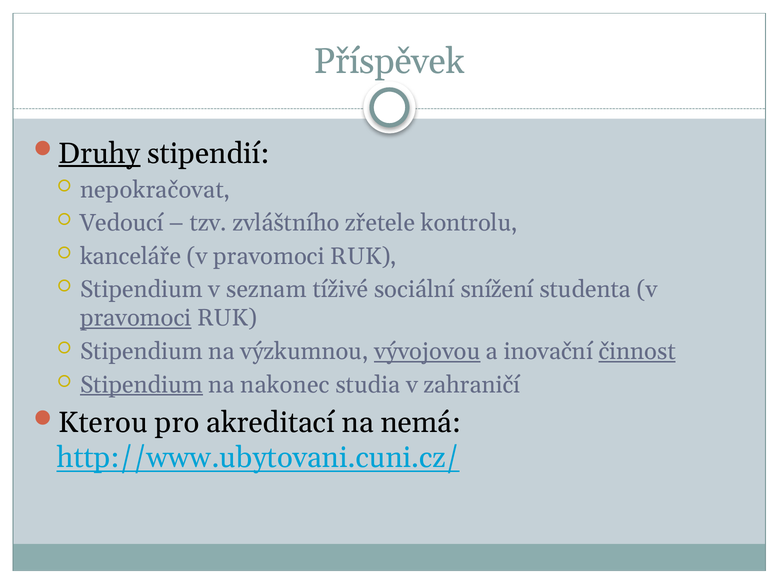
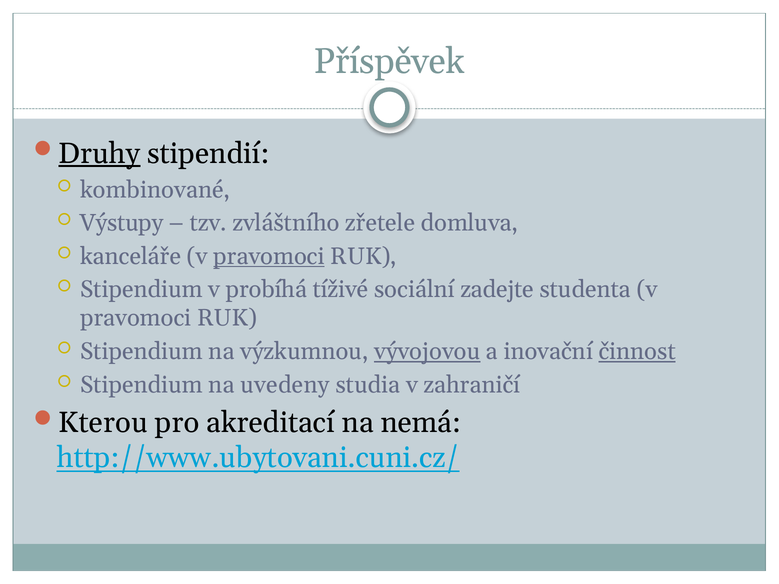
nepokračovat: nepokračovat -> kombinované (155, 190)
Vedoucí: Vedoucí -> Výstupy (122, 223)
kontrolu: kontrolu -> domluva (469, 223)
pravomoci underline: none -> present (269, 256)
seznam: seznam -> probíhá (267, 290)
snížení: snížení -> zadejte (497, 290)
pravomoci underline: present -> none (136, 318)
Stipendium underline: present -> none (141, 385)
nakonec: nakonec -> uvedeny (285, 385)
